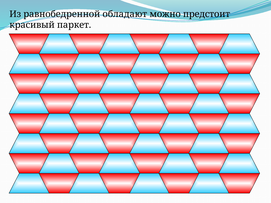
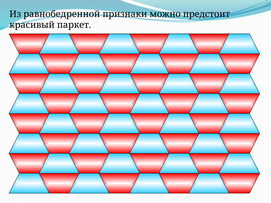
обладают: обладают -> признаки (125, 14)
